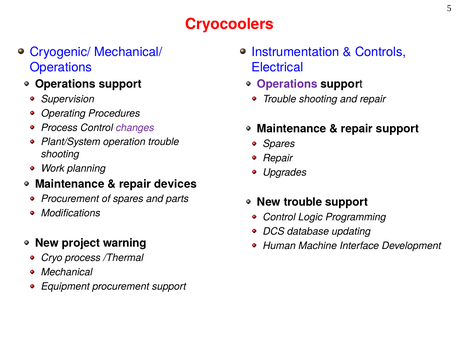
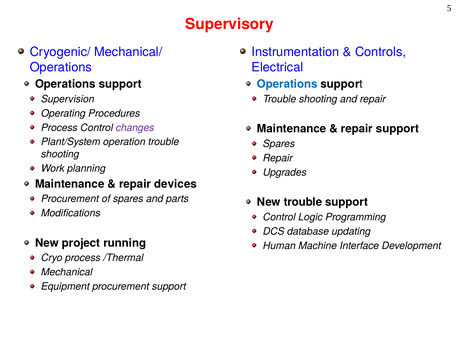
Cryocoolers: Cryocoolers -> Supervisory (230, 24)
Operations colour: purple -> blue (287, 84)
warning: warning -> running (125, 242)
